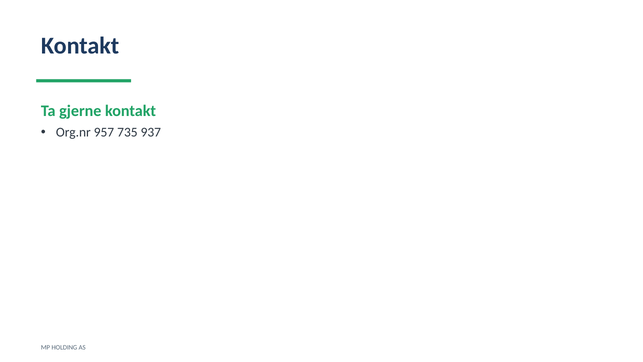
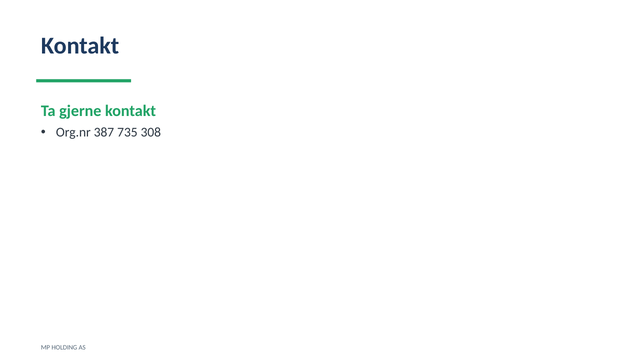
957: 957 -> 387 (104, 132)
937: 937 -> 308 (151, 132)
